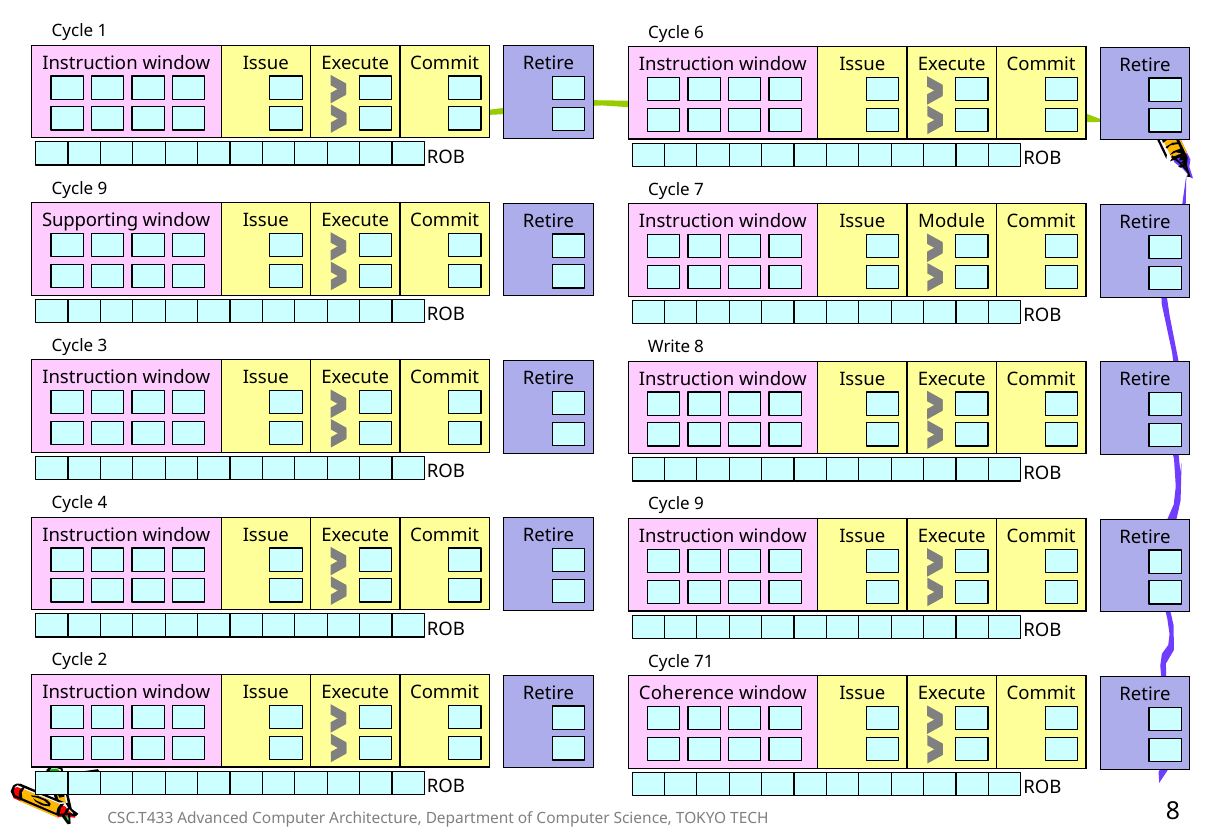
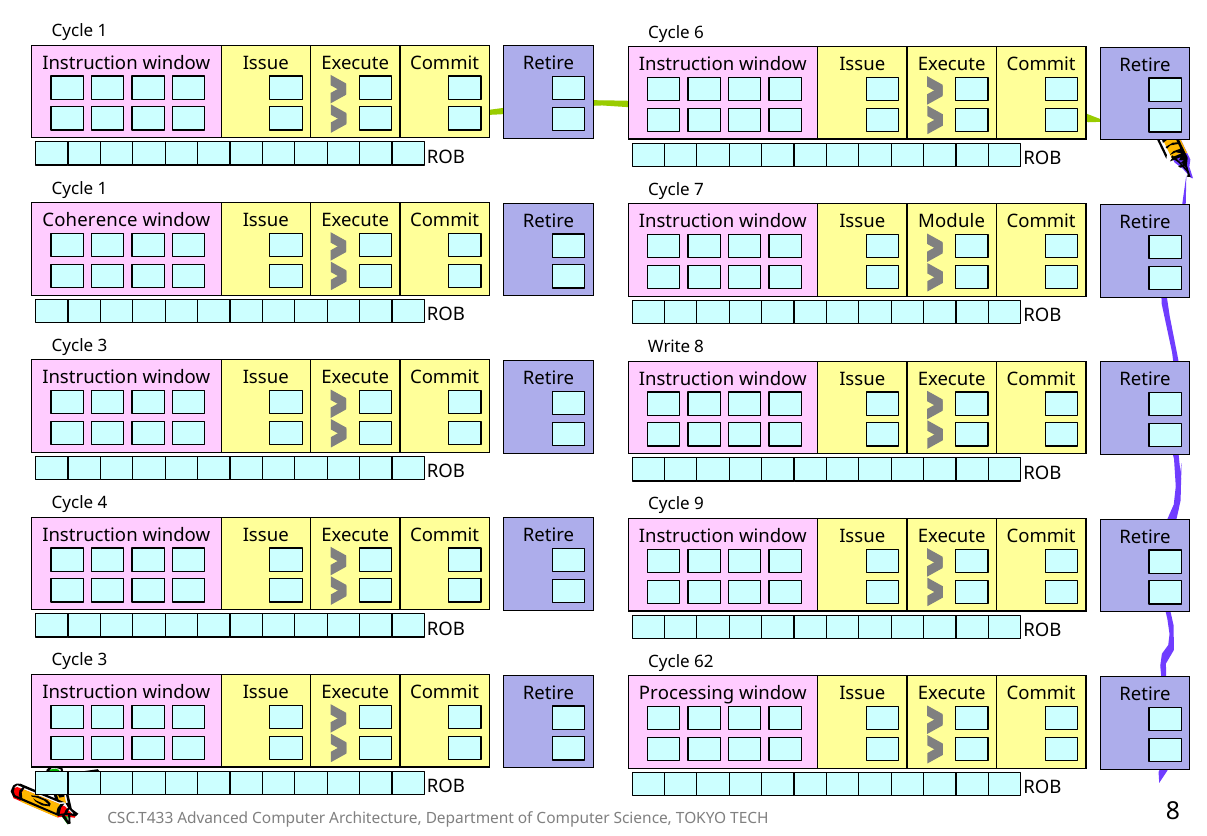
9: 9 -> 1 (103, 188)
Supporting: Supporting -> Coherence (90, 220)
2: 2 -> 3 (103, 660)
71: 71 -> 62 (704, 661)
Coherence: Coherence -> Processing (687, 693)
